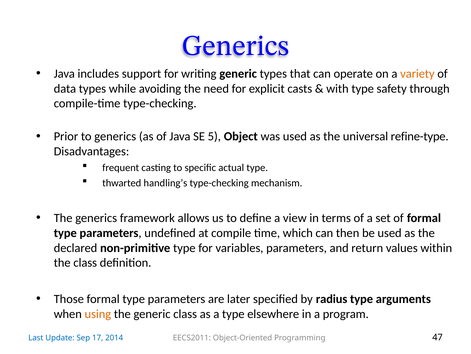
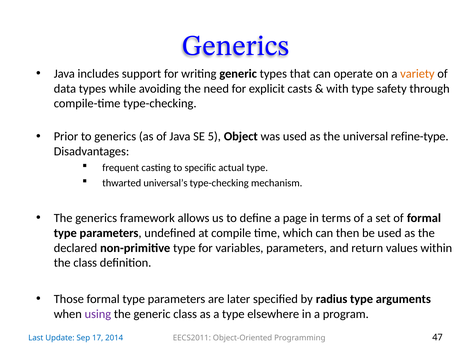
handling’s: handling’s -> universal’s (165, 183)
view: view -> page (295, 218)
using colour: orange -> purple (98, 313)
